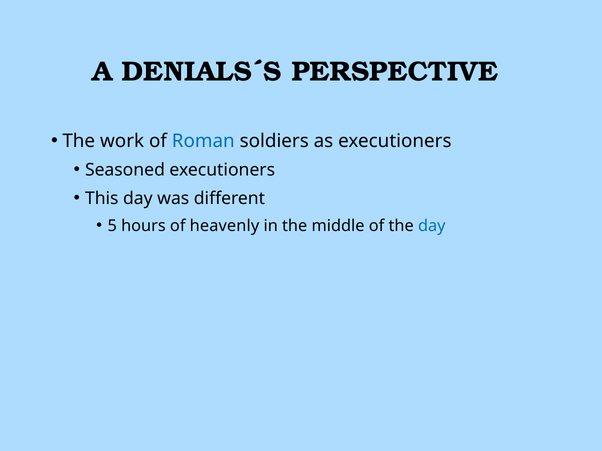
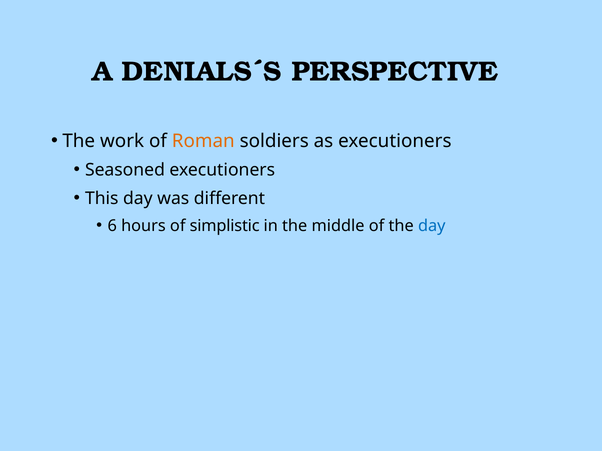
Roman colour: blue -> orange (203, 141)
5: 5 -> 6 (112, 226)
heavenly: heavenly -> simplistic (225, 226)
